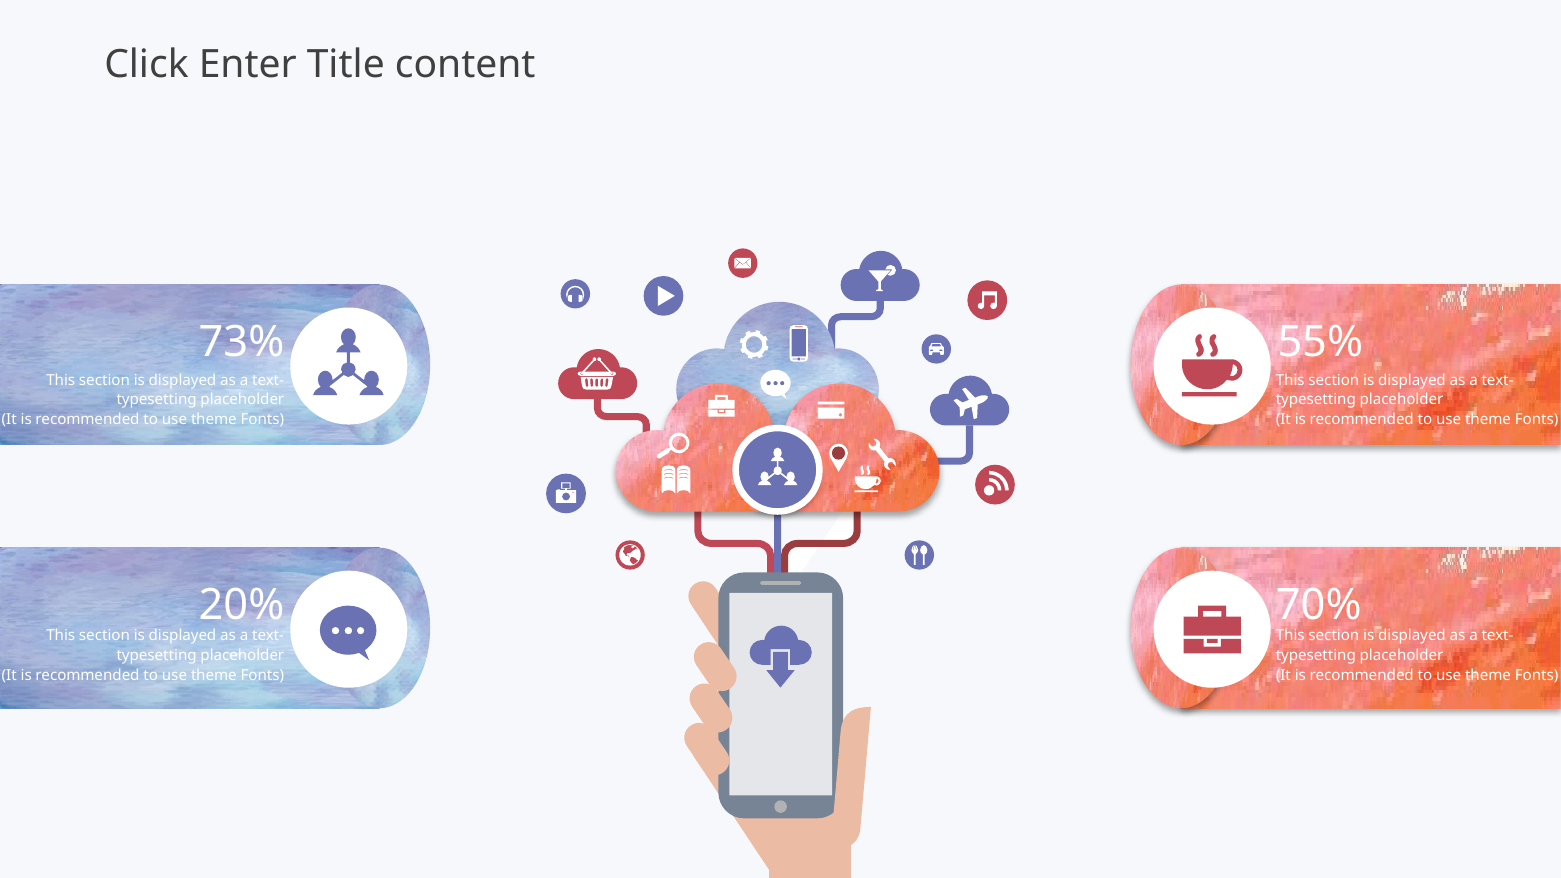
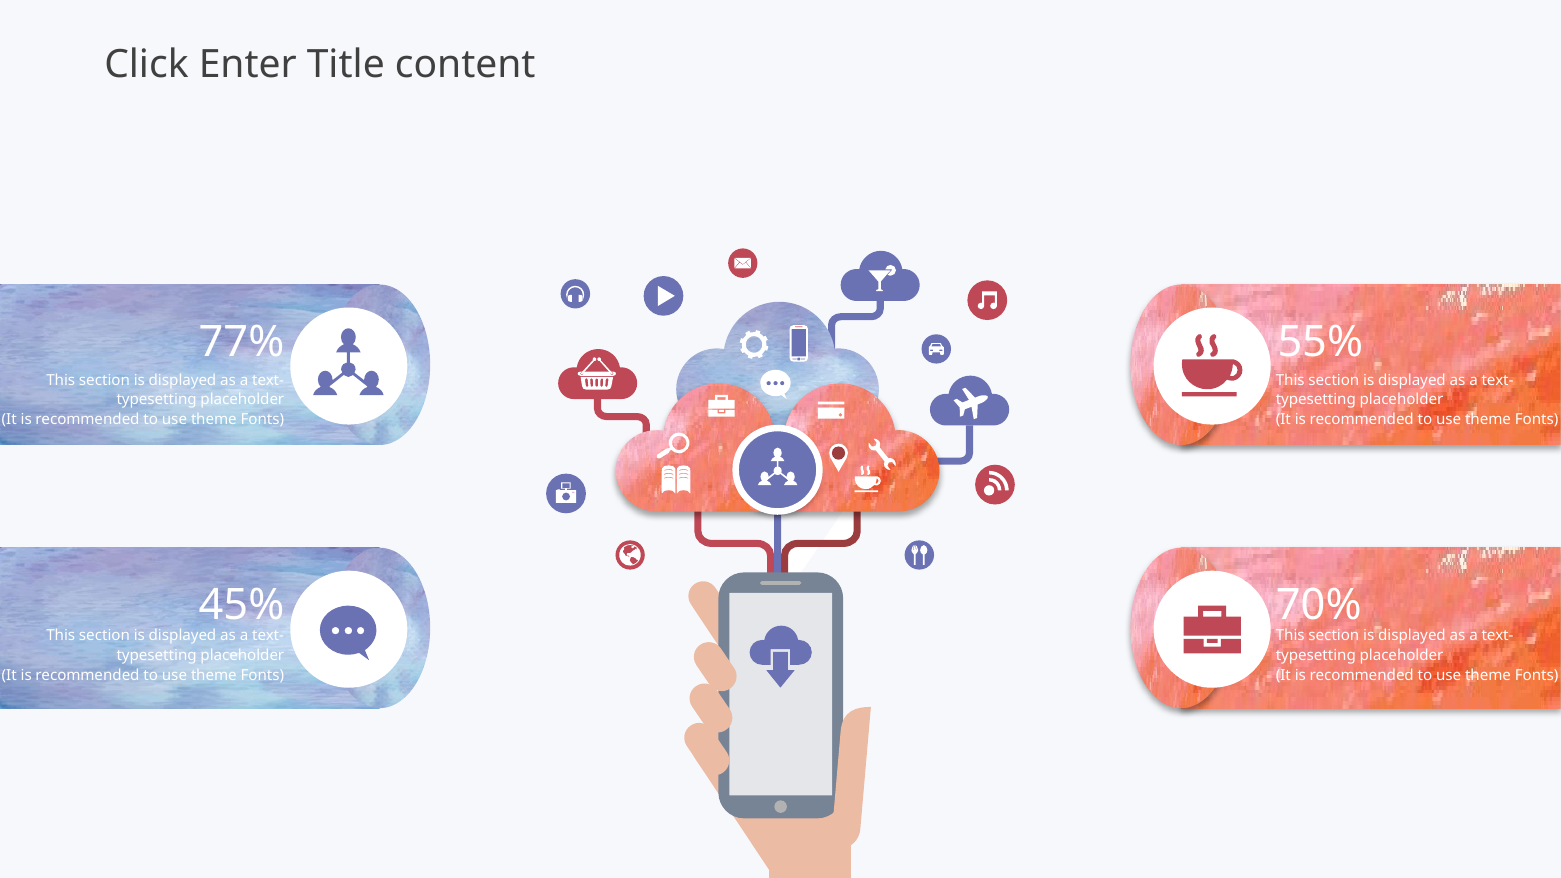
73%: 73% -> 77% (241, 342)
20%: 20% -> 45% (241, 606)
